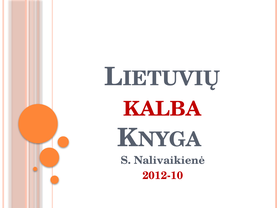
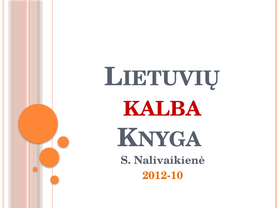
2012-10 colour: red -> orange (163, 175)
